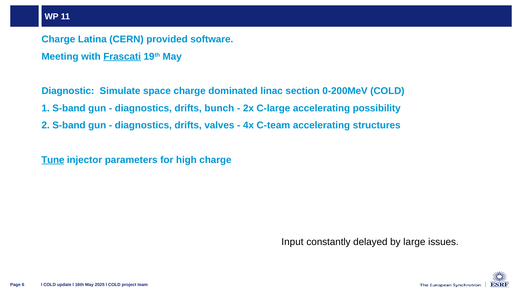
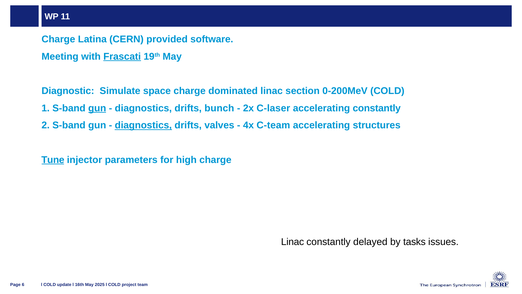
gun underline: none -> present (97, 108)
C-large: C-large -> C-laser (273, 108)
accelerating possibility: possibility -> constantly (377, 108)
diagnostics underline: none -> present (143, 125)
Input: Input -> Linac (293, 242)
large: large -> tasks (414, 242)
